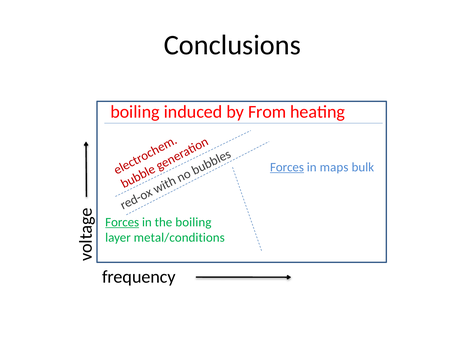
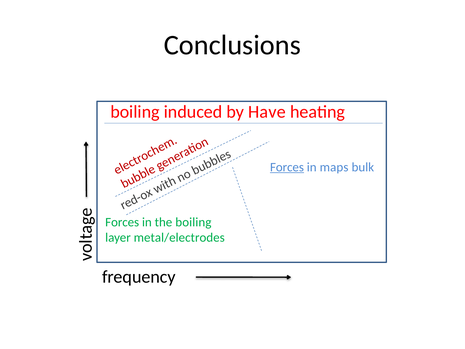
From: From -> Have (267, 112)
Forces underline: present -> none (122, 222)
metal/conditions: metal/conditions -> metal/electrodes (179, 237)
